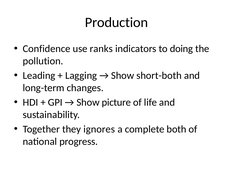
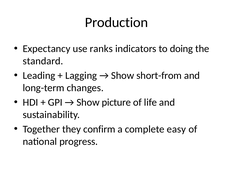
Confidence: Confidence -> Expectancy (47, 49)
pollution: pollution -> standard (43, 61)
short-both: short-both -> short-from (159, 76)
ignores: ignores -> confirm (99, 130)
both: both -> easy (176, 130)
